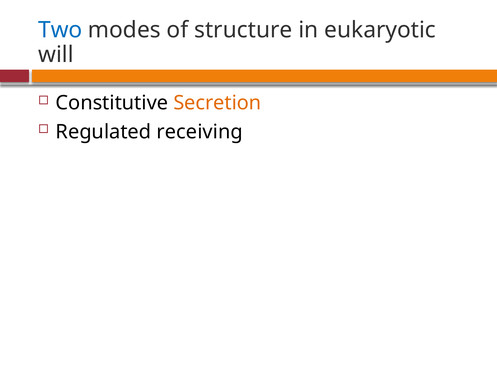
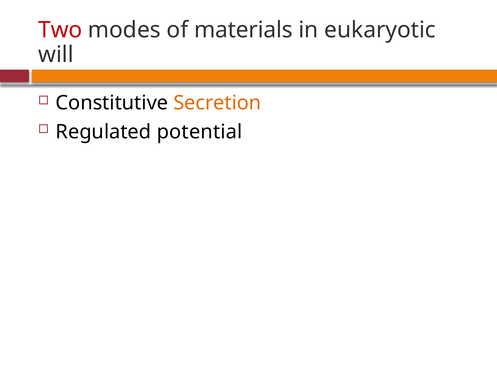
Two colour: blue -> red (60, 30)
structure: structure -> materials (243, 30)
receiving: receiving -> potential (200, 132)
